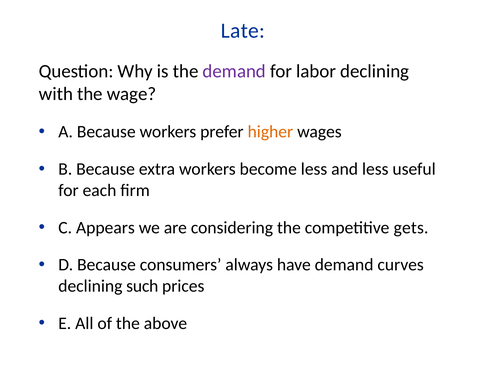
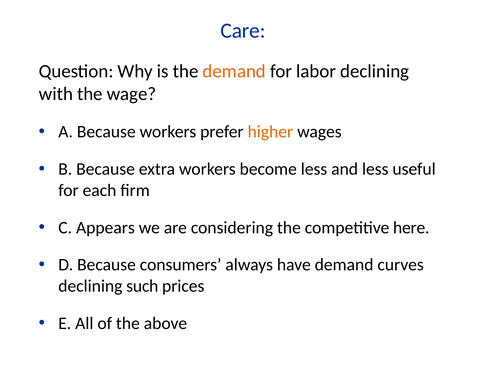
Late: Late -> Care (243, 31)
demand colour: purple -> orange (234, 71)
gets: gets -> here (411, 227)
